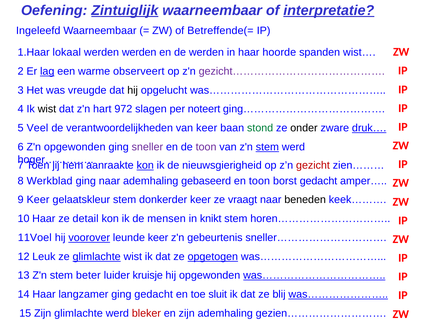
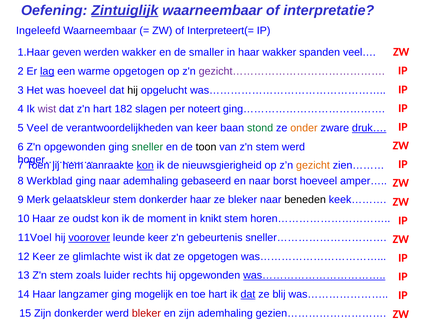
interpretatie underline: present -> none (329, 10)
Betreffende(=: Betreffende(= -> Interpreteert(= (221, 31)
lokaal: lokaal -> geven (67, 52)
werden werden: werden -> wakker (139, 52)
de werden: werden -> smaller (206, 52)
haar hoorde: hoorde -> wakker (279, 52)
wist…: wist… -> veel… (359, 52)
warme observeert: observeert -> opgetogen (139, 71)
was vreugde: vreugde -> hoeveel (87, 90)
wist colour: black -> purple (47, 109)
972: 972 -> 182 (123, 109)
onder colour: black -> orange (304, 128)
sneller colour: purple -> green (147, 147)
toon colour: purple -> black (206, 147)
stem underline: present -> none (267, 147)
gezicht colour: red -> orange (313, 166)
en toon: toon -> naar (259, 181)
borst gedacht: gedacht -> hoeveel (318, 181)
9 Keer: Keer -> Merk (38, 200)
donkerder keer: keer -> haar (201, 200)
ze vraagt: vraagt -> bleker (243, 200)
detail: detail -> oudst (86, 219)
mensen: mensen -> moment (167, 219)
12 Leuk: Leuk -> Keer (44, 257)
glimlachte underline: present -> none (97, 257)
opgetogen underline: present -> none (213, 257)
beter: beter -> zoals (88, 276)
kruisje: kruisje -> rechts (148, 276)
ging gedacht: gedacht -> mogelijk (154, 295)
toe sluit: sluit -> hart (218, 295)
dat underline: none -> present (248, 295)
was………………… underline: present -> none (338, 295)
Zijn glimlachte: glimlachte -> donkerder (78, 314)
